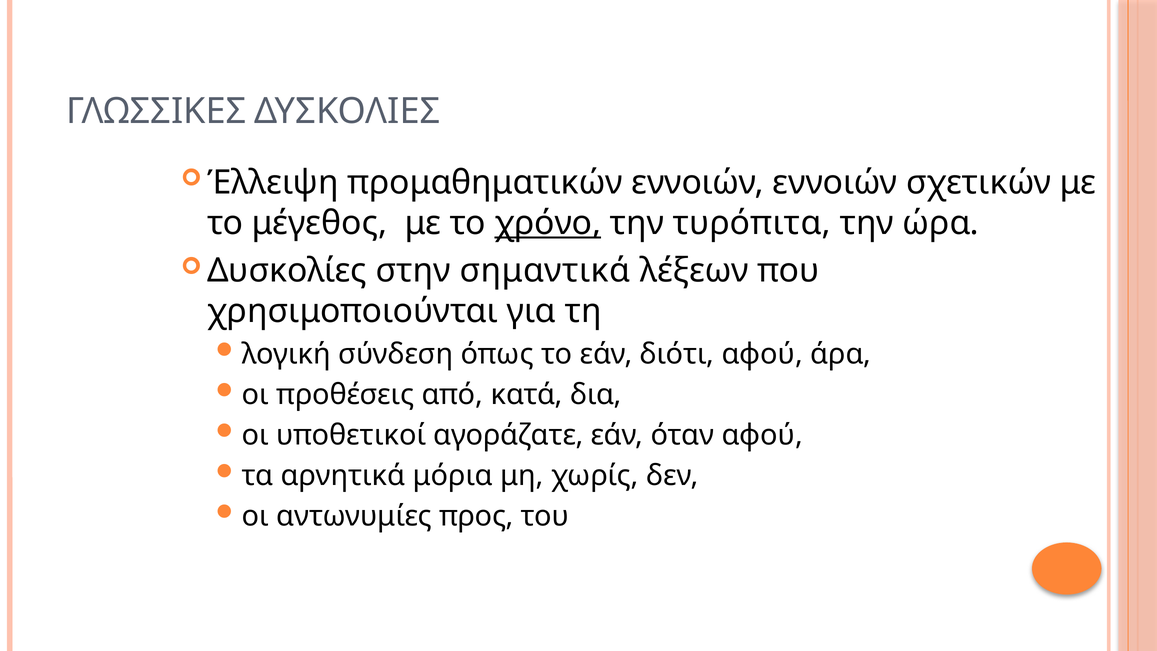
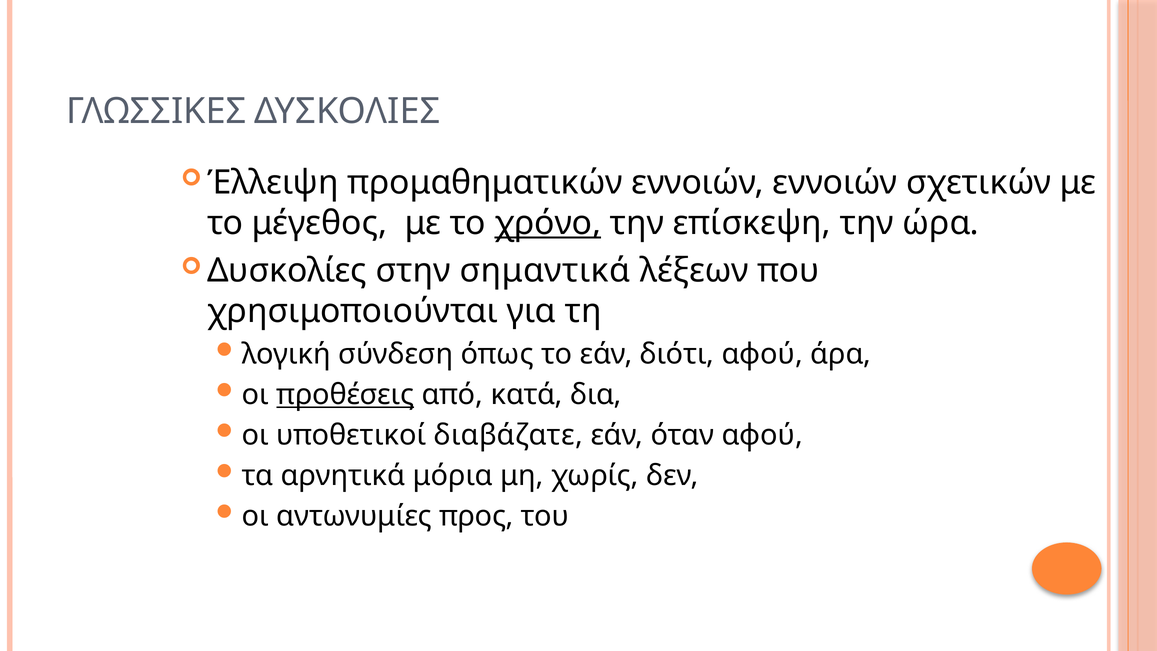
τυρόπιτα: τυρόπιτα -> επίσκεψη (752, 223)
προθέσεις underline: none -> present (345, 395)
αγοράζατε: αγοράζατε -> διαβάζατε (508, 435)
